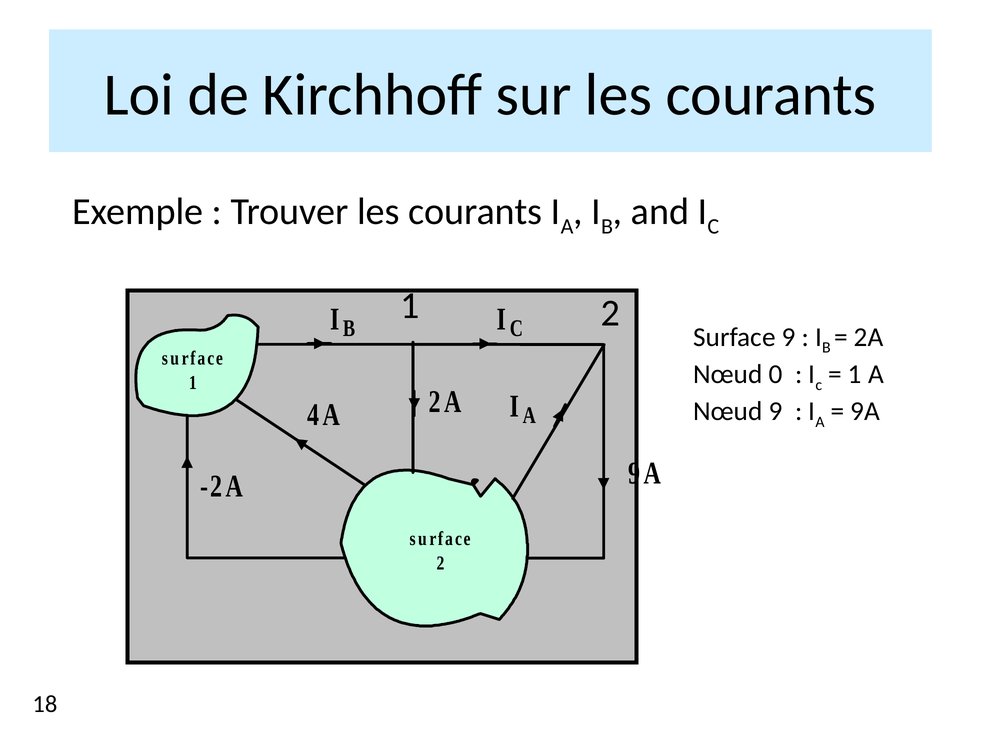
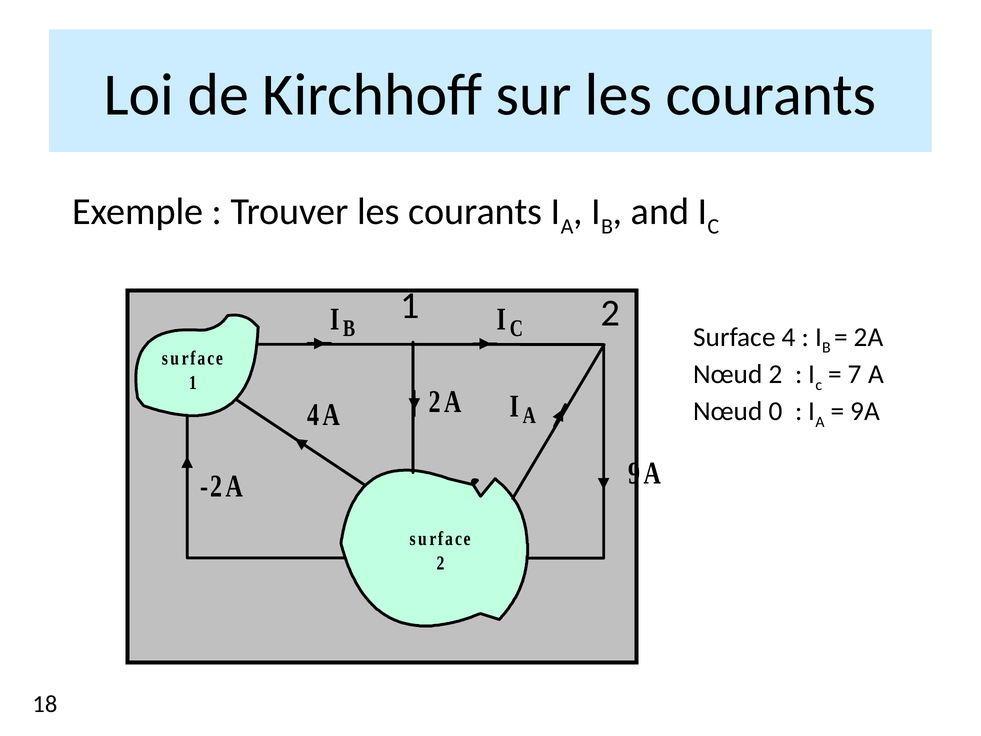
Surface 9: 9 -> 4 (789, 337)
Nœud 0: 0 -> 2 (776, 374)
1: 1 -> 7 (855, 374)
Nœud 9: 9 -> 0 (776, 411)
